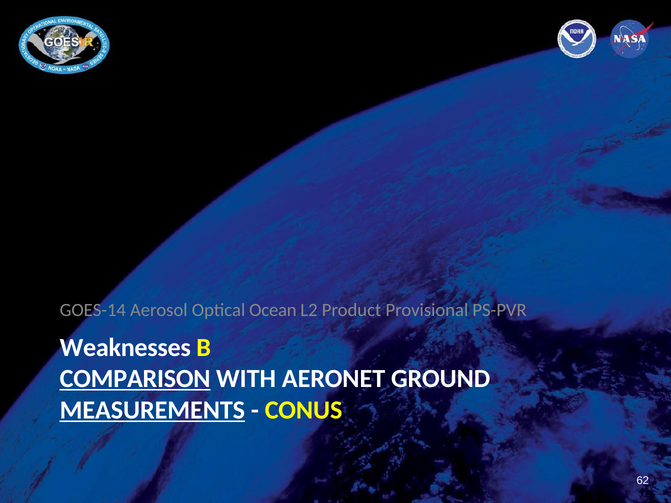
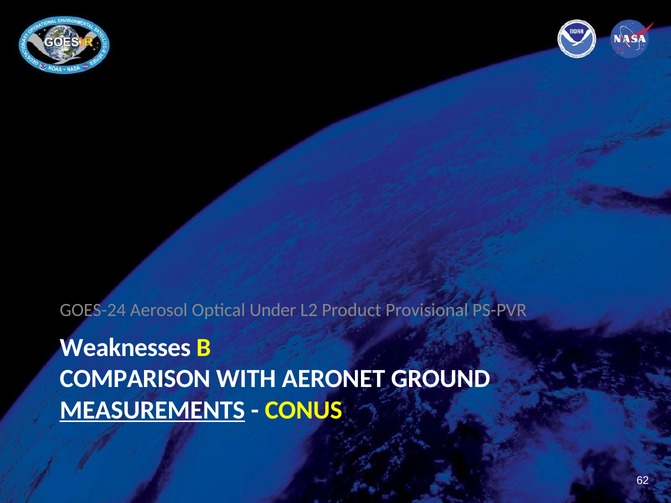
GOES-14: GOES-14 -> GOES-24 (93, 310)
Ocean: Ocean -> Under (273, 310)
COMPARISON underline: present -> none (135, 379)
